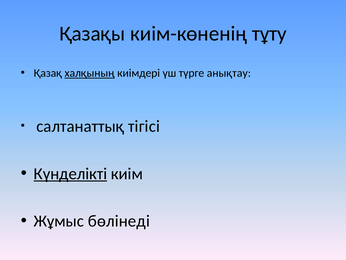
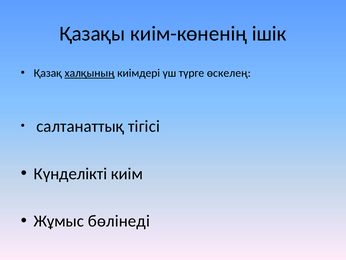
тұту: тұту -> ішік (269, 33)
анықтау: анықтау -> өскелең (229, 73)
Күнделікті underline: present -> none (70, 173)
